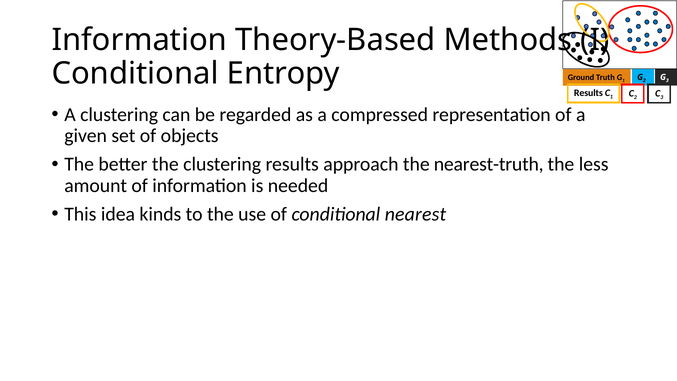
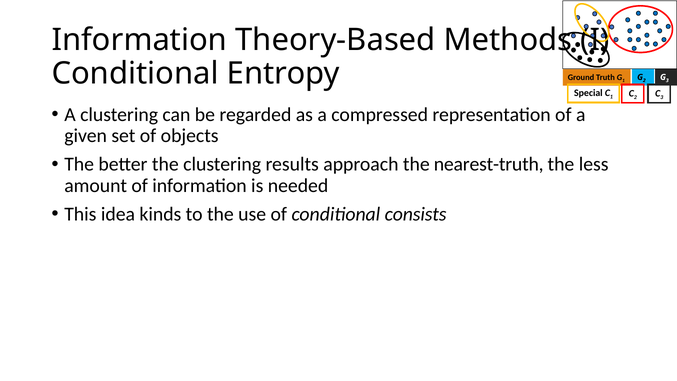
Results: Results -> Special (588, 93)
nearest: nearest -> consists (416, 214)
